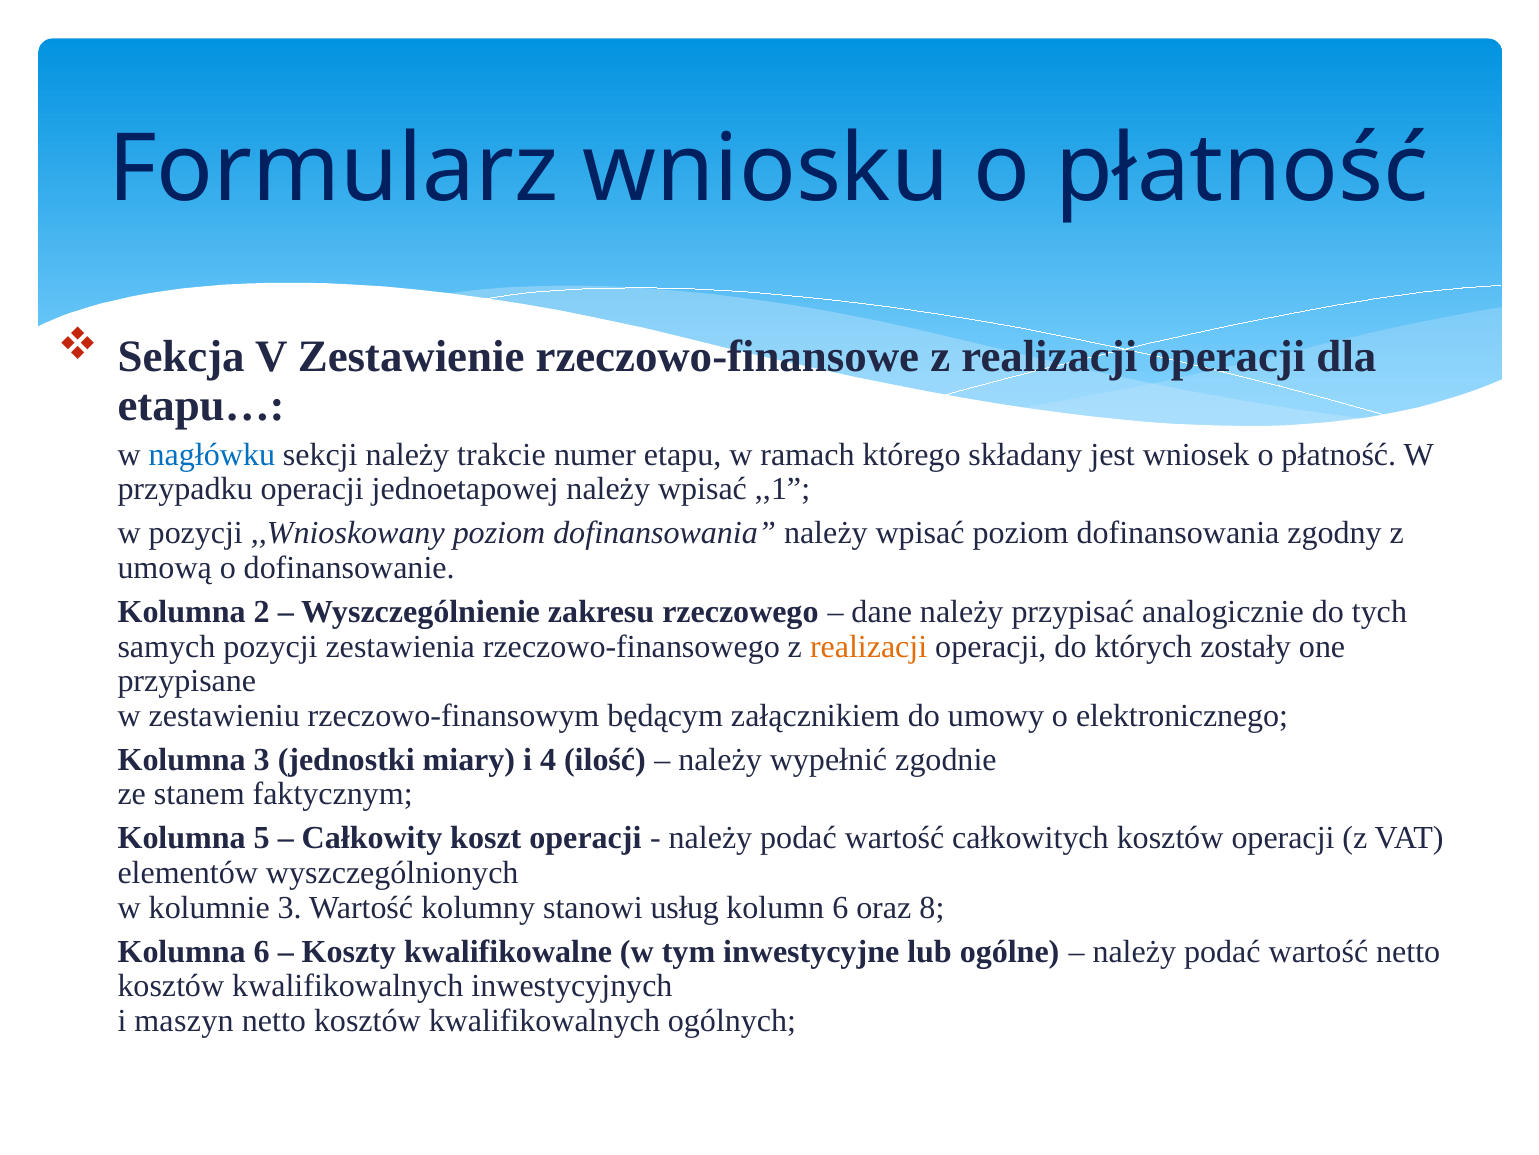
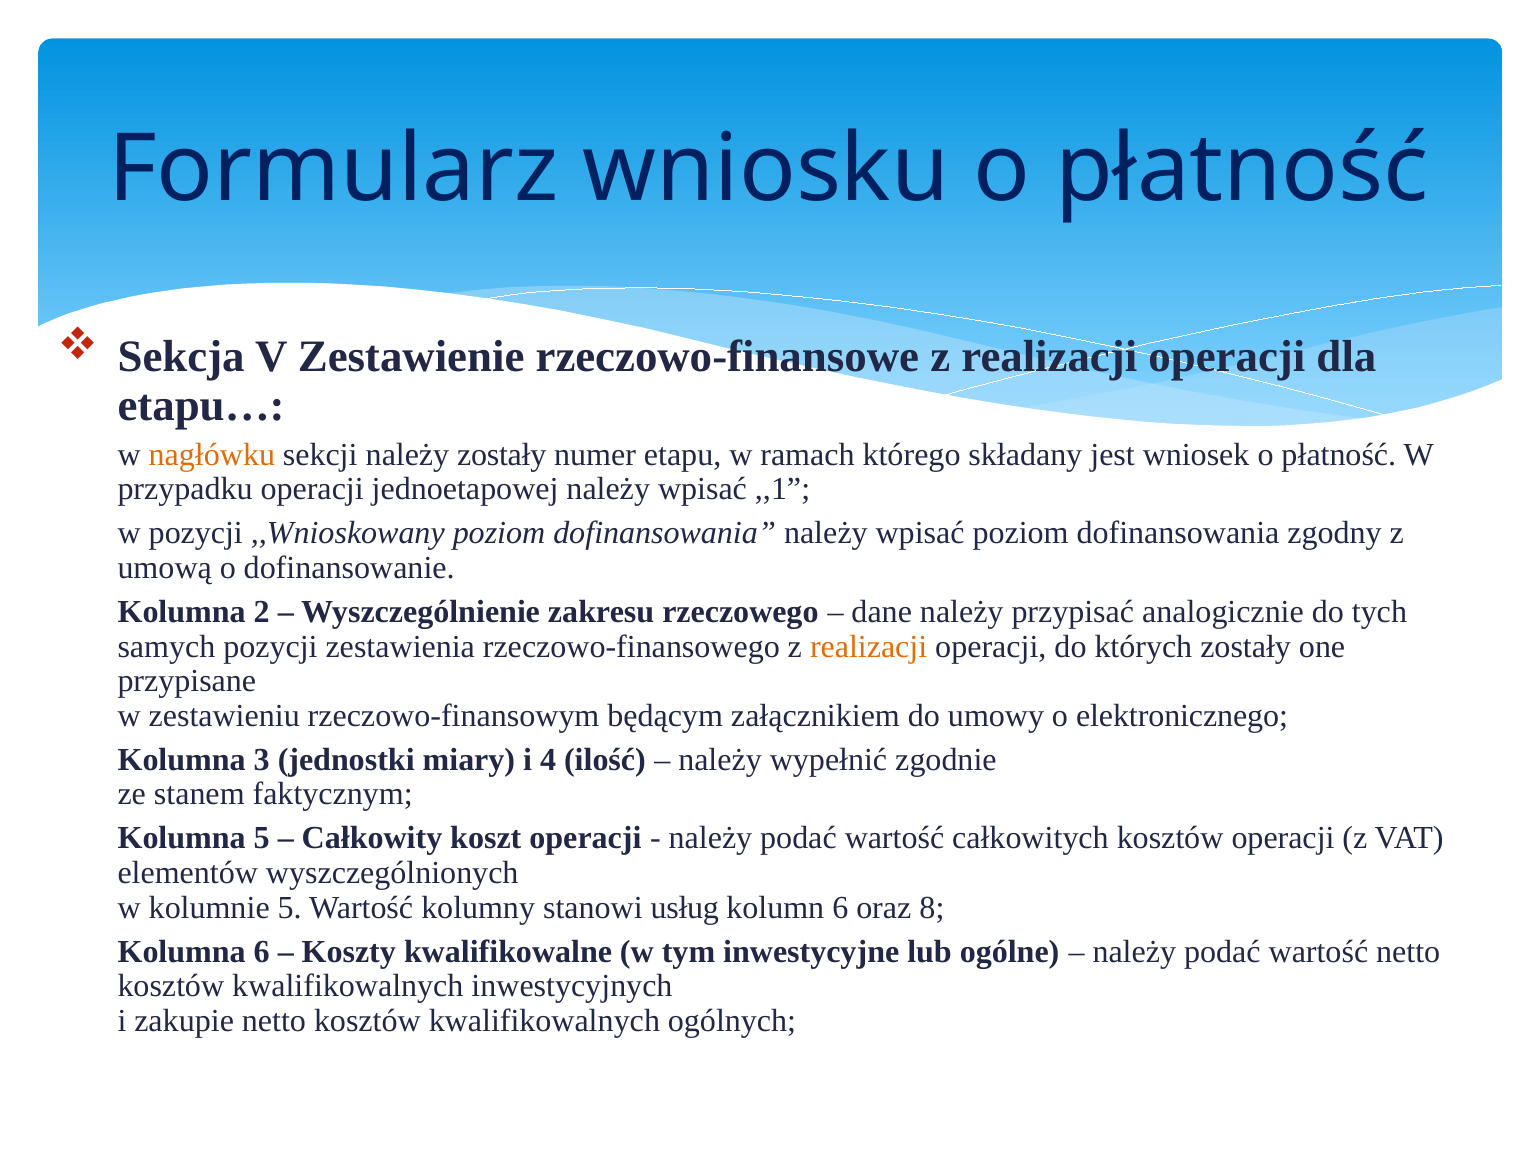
nagłówku colour: blue -> orange (212, 454)
należy trakcie: trakcie -> zostały (502, 454)
kolumnie 3: 3 -> 5 (290, 907)
maszyn: maszyn -> zakupie (184, 1020)
